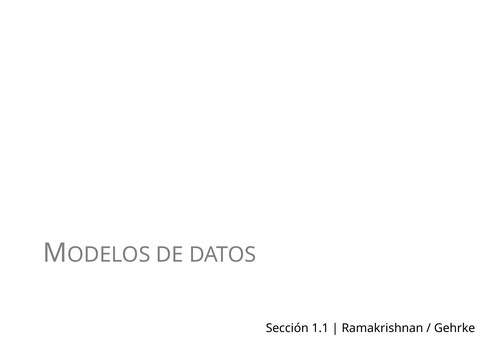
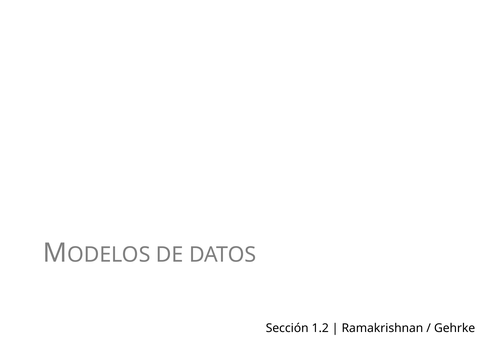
1.1: 1.1 -> 1.2 (320, 328)
